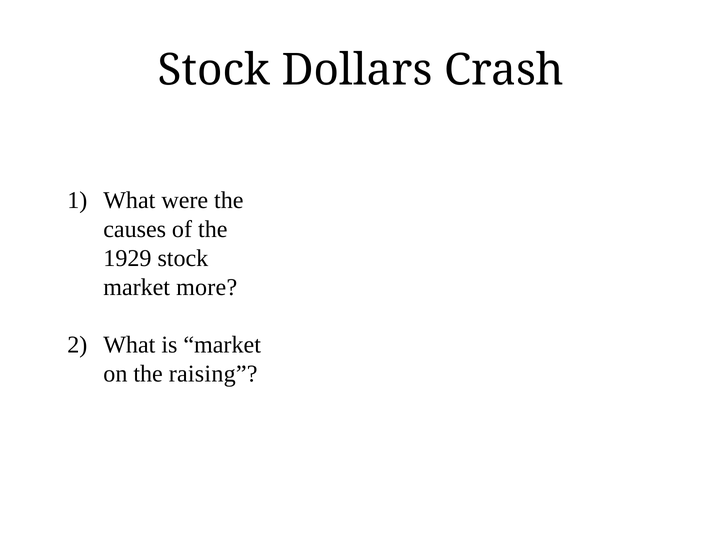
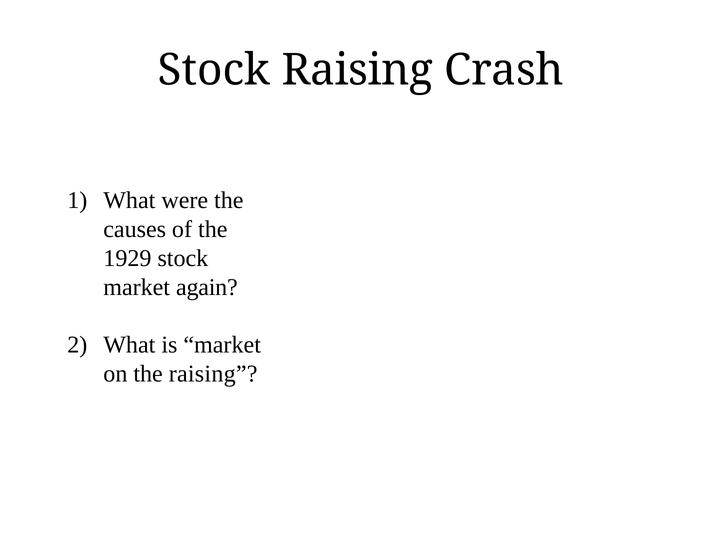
Stock Dollars: Dollars -> Raising (357, 70)
more: more -> again (207, 287)
